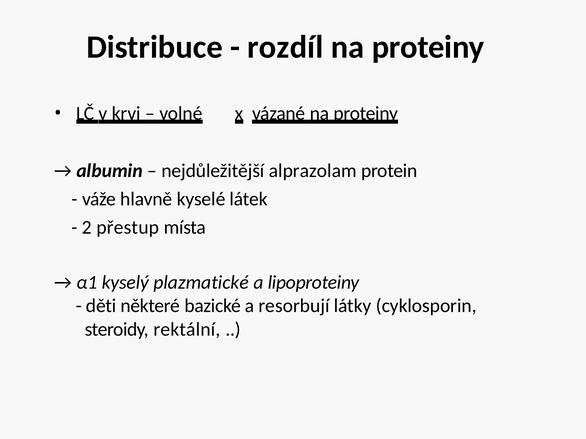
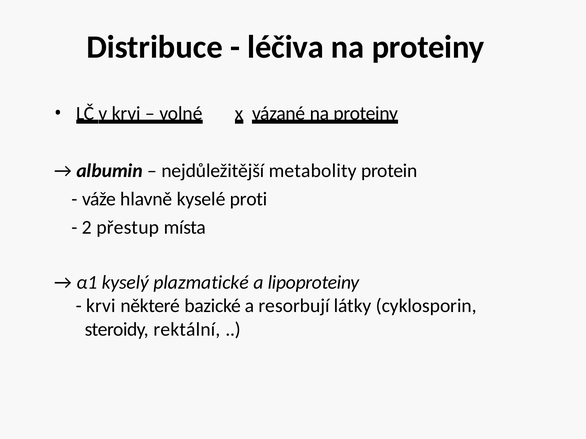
rozdíl: rozdíl -> léčiva (285, 47)
alprazolam: alprazolam -> metabolity (313, 171)
látek: látek -> proti (249, 199)
děti: děti -> krvi (101, 306)
